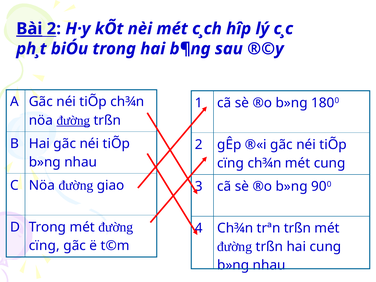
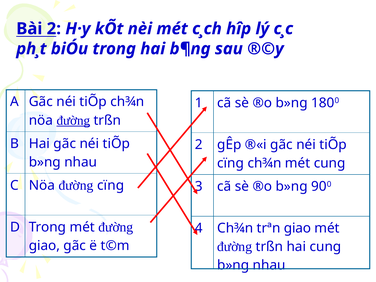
Bài underline: present -> none (29, 29)
đường giao: giao -> cïng (111, 185)
trªn trßn: trßn -> giao (297, 228)
cïng: cïng -> giao (44, 246)
